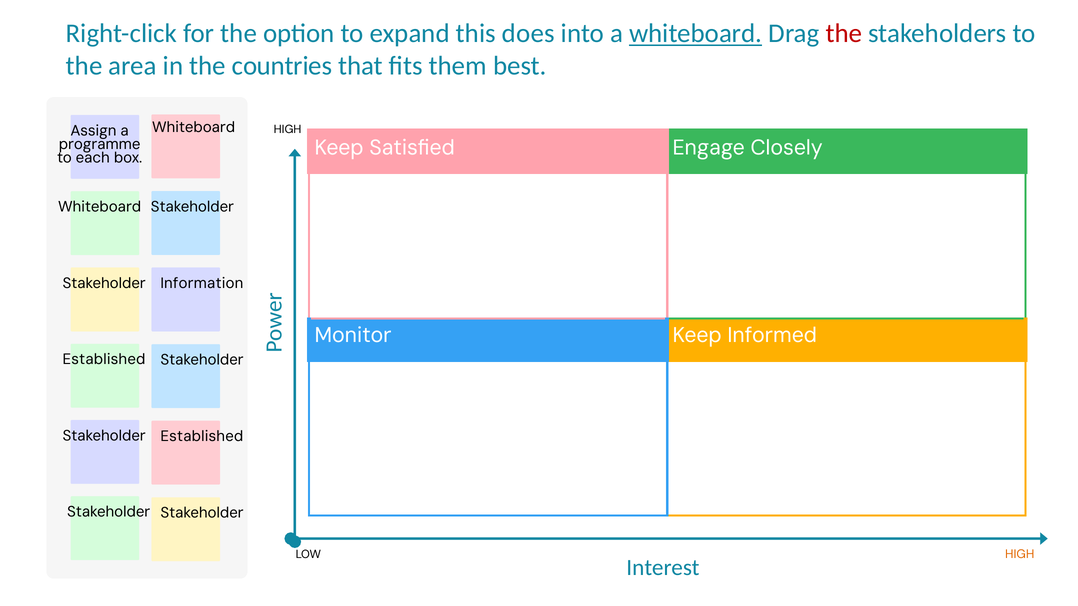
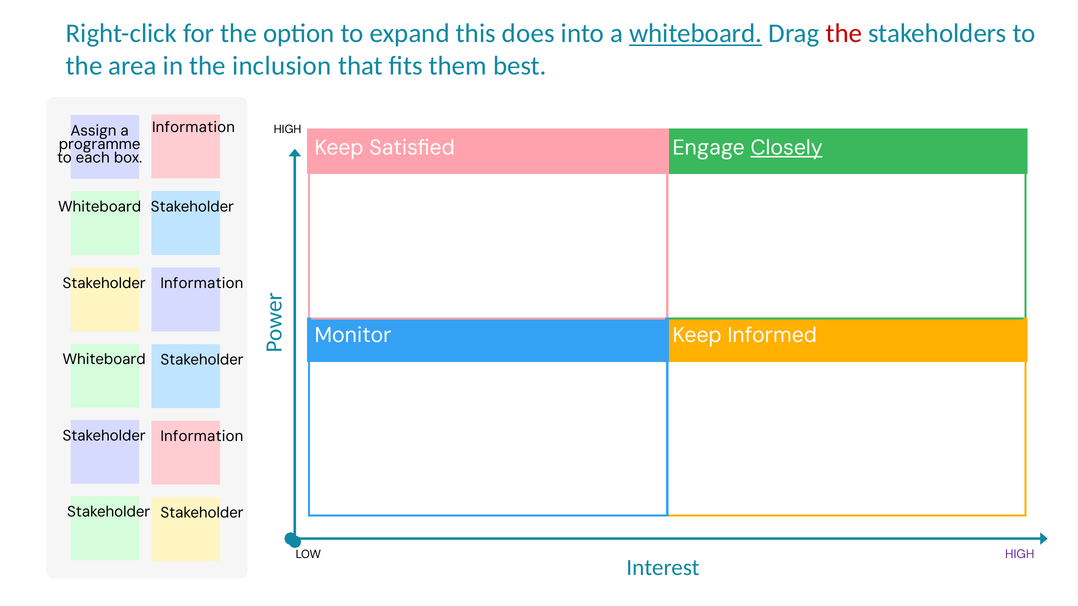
countries: countries -> inclusion (282, 66)
Whiteboard: Whiteboard -> Information (194, 127)
Closely underline: none -> present (787, 148)
Established: Established -> Whiteboard (104, 360)
Established: Established -> Information (202, 437)
HIGH colour: orange -> purple (1020, 554)
